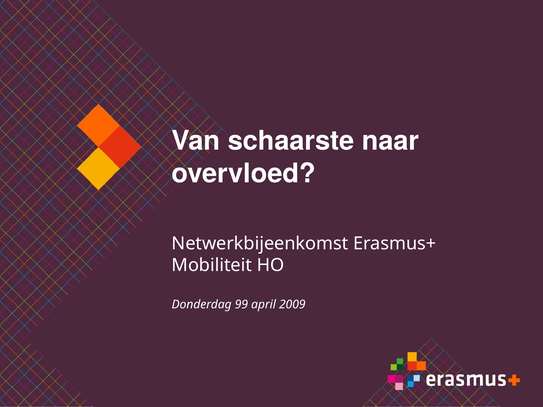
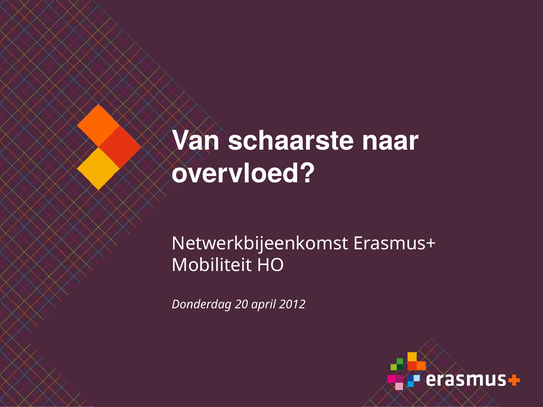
99: 99 -> 20 (241, 305)
2009: 2009 -> 2012 (292, 305)
